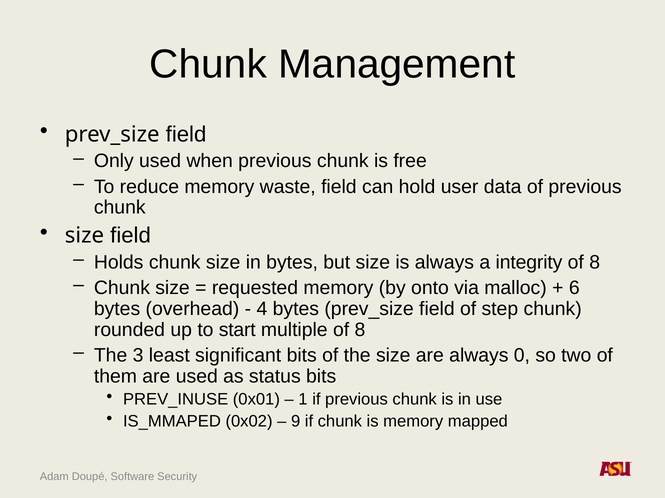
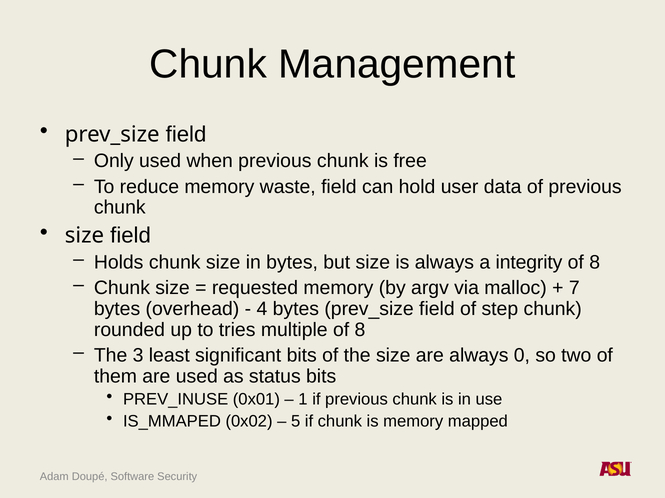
onto: onto -> argv (430, 288)
6: 6 -> 7 (574, 288)
start: start -> tries (237, 330)
9: 9 -> 5 (296, 422)
